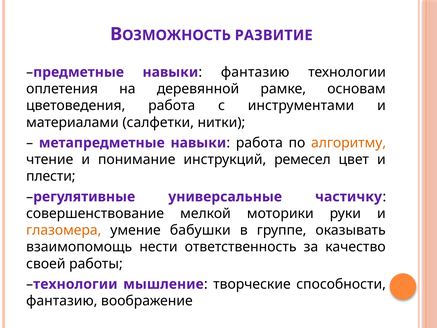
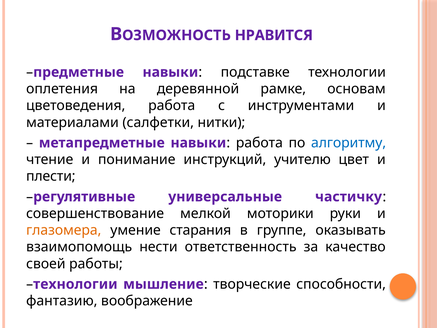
РАЗВИТИЕ: РАЗВИТИЕ -> НРАВИТСЯ (274, 35)
фантазию: фантазию -> подставке (255, 72)
алгоритму colour: orange -> blue (349, 143)
ремесел: ремесел -> учителю (302, 159)
бабушки: бабушки -> старания (200, 230)
